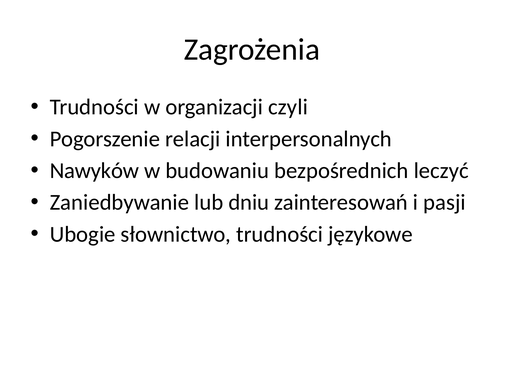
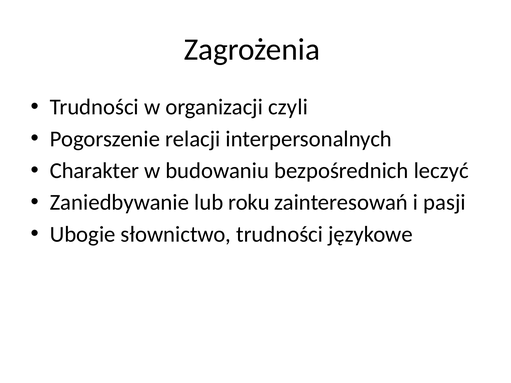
Nawyków: Nawyków -> Charakter (94, 171)
dniu: dniu -> roku (249, 203)
